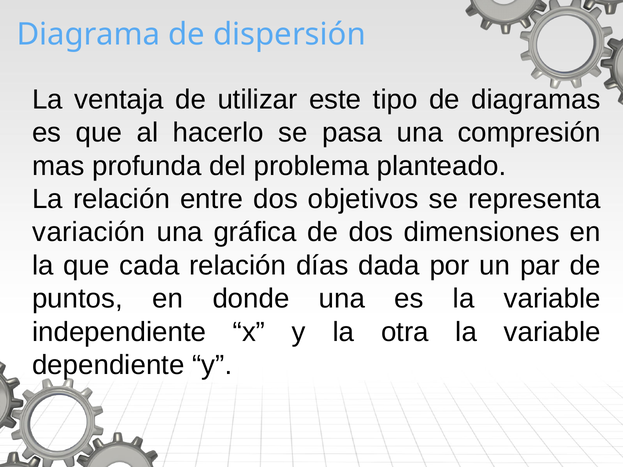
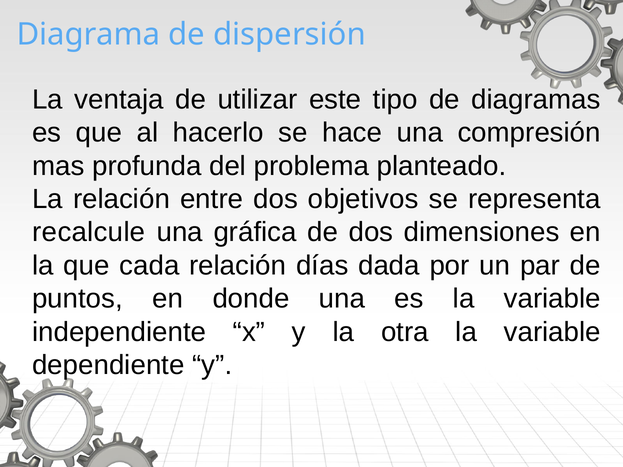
pasa: pasa -> hace (352, 133)
variación: variación -> recalcule (89, 232)
